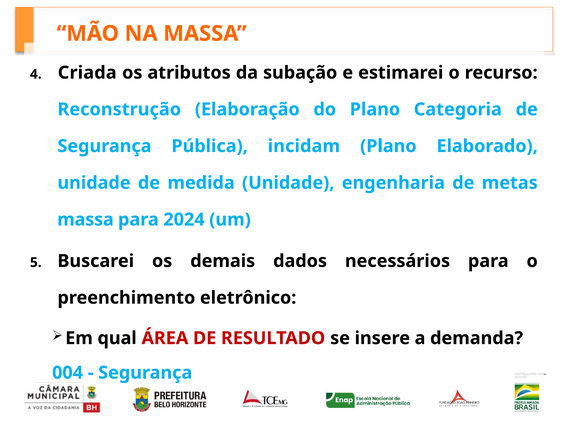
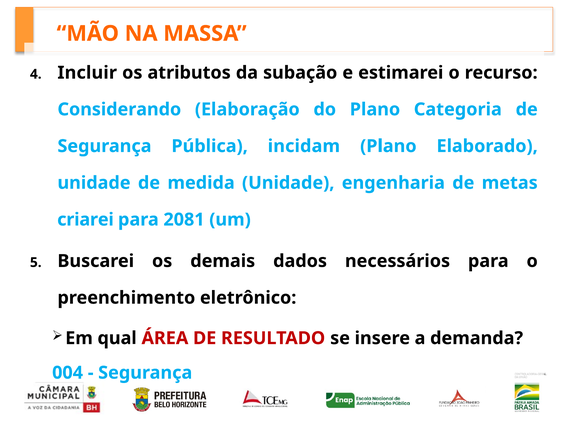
Criada: Criada -> Incluir (87, 73)
Reconstrução: Reconstrução -> Considerando (119, 109)
massa: massa -> criarei (85, 220)
2024: 2024 -> 2081 (184, 220)
